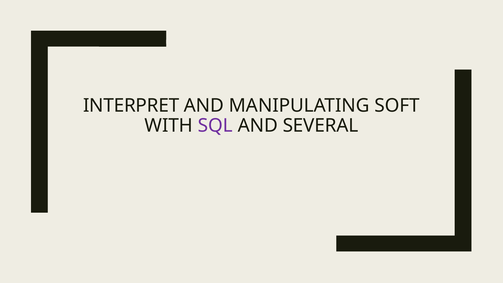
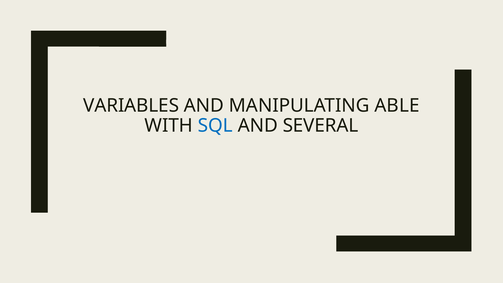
INTERPRET: INTERPRET -> VARIABLES (131, 105)
SOFT: SOFT -> ABLE (397, 105)
SQL colour: purple -> blue (215, 126)
